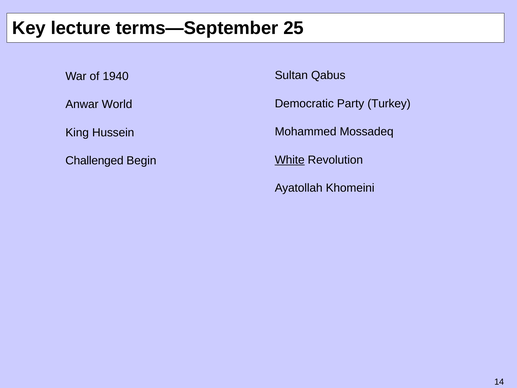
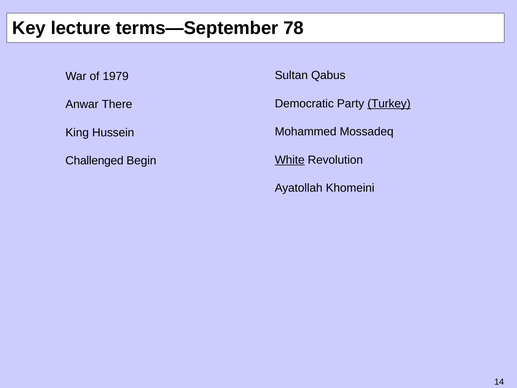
25: 25 -> 78 (294, 28)
1940: 1940 -> 1979 (116, 76)
Turkey underline: none -> present (389, 104)
World: World -> There (117, 104)
